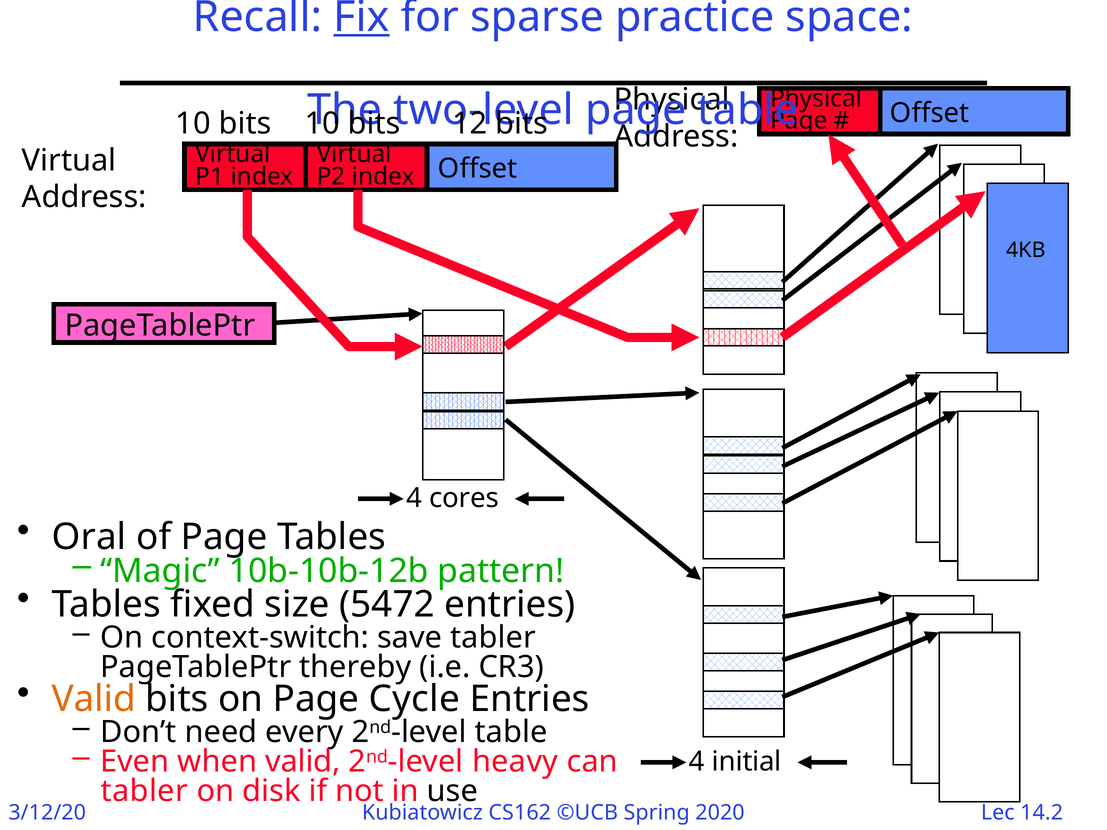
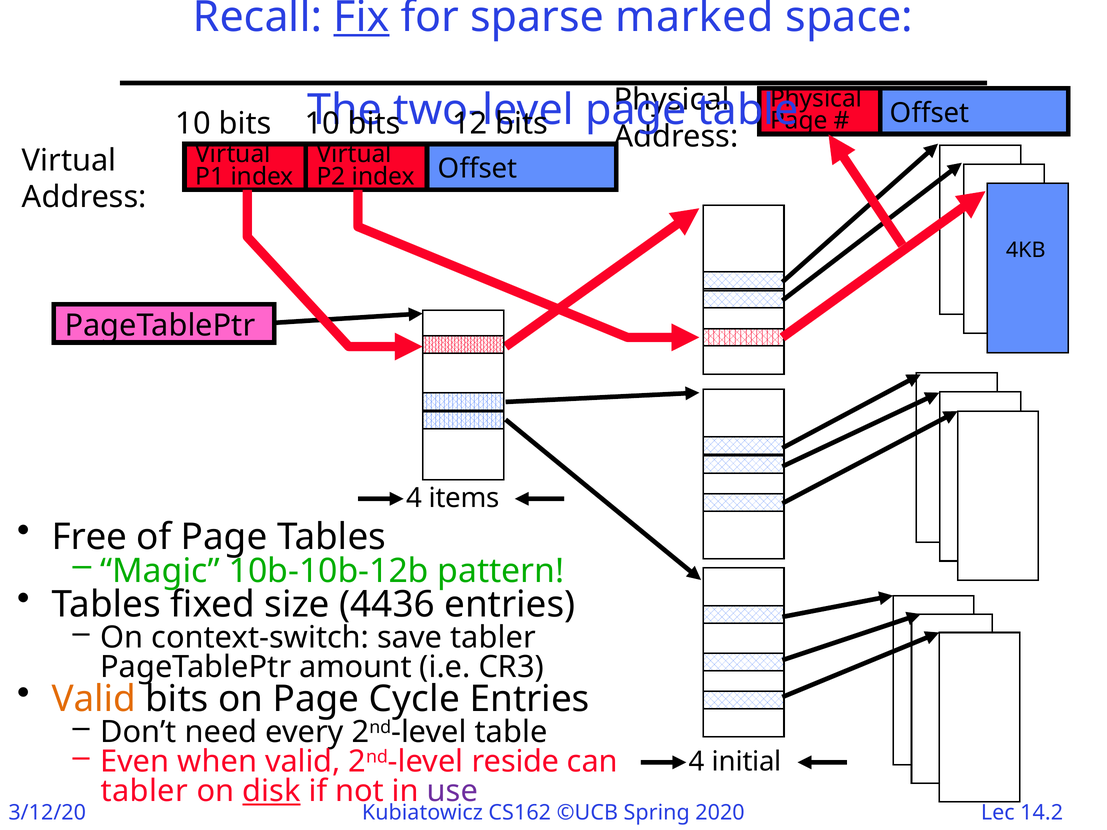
practice: practice -> marked (694, 17)
cores: cores -> items (464, 498)
Oral: Oral -> Free (89, 537)
5472: 5472 -> 4436 (387, 605)
thereby: thereby -> amount (355, 667)
heavy: heavy -> reside (515, 762)
disk underline: none -> present (271, 791)
use colour: black -> purple (452, 791)
